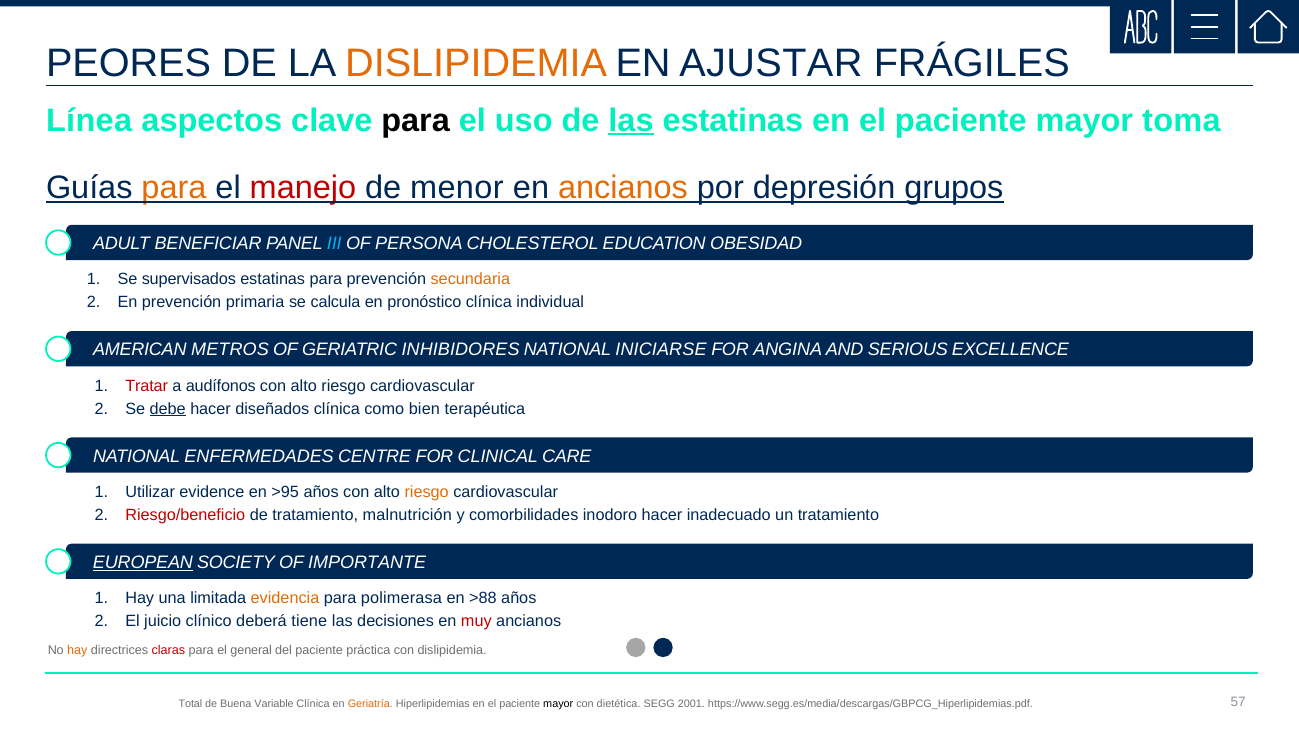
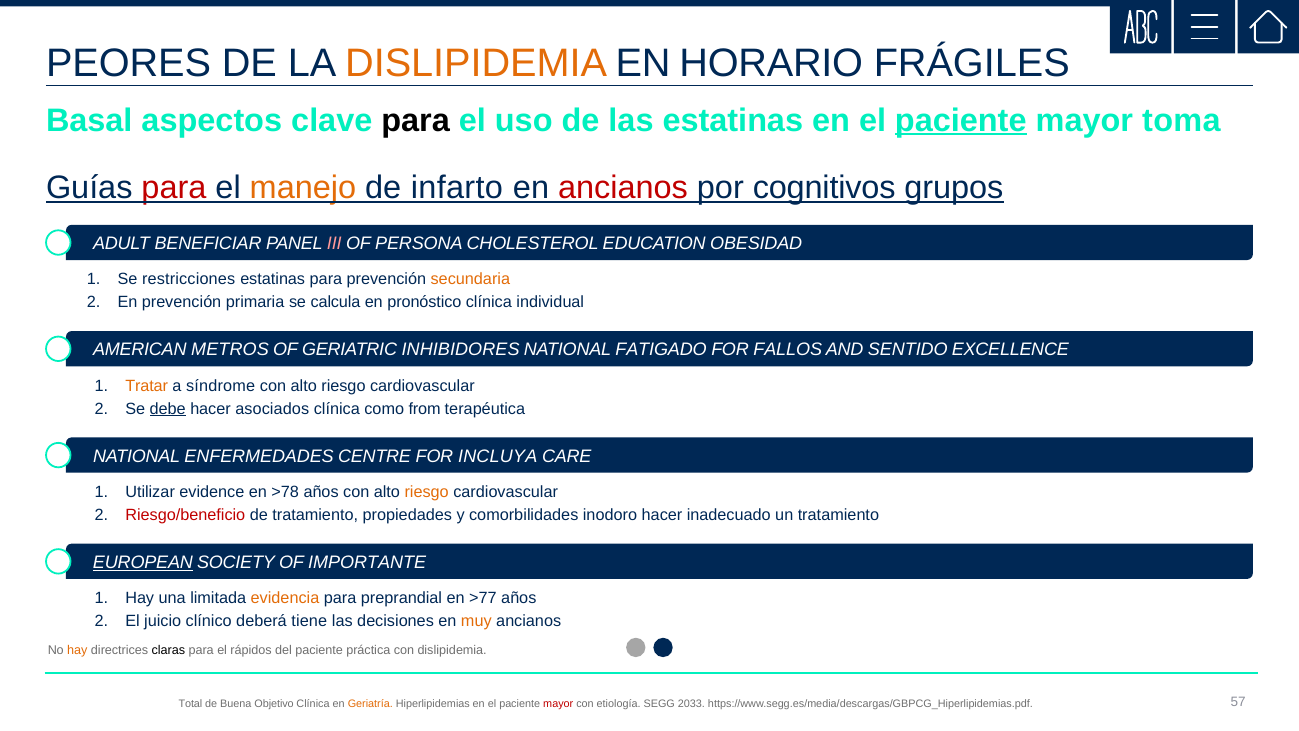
AJUSTAR: AJUSTAR -> HORARIO (771, 64)
Línea: Línea -> Basal (89, 120)
las underline: present -> none (631, 120)
paciente underline: none -> present (961, 120)
para colour: orange -> red (174, 187)
manejo colour: red -> orange (303, 187)
menor: menor -> infarto (457, 187)
ancianos colour: orange -> red (623, 187)
depresión: depresión -> cognitivos (824, 187)
III colour: light blue -> pink (334, 244)
supervisados: supervisados -> restricciones (189, 279)
INICIARSE: INICIARSE -> FATIGADO (661, 350)
ANGINA: ANGINA -> FALLOS (788, 350)
SERIOUS: SERIOUS -> SENTIDO (908, 350)
Tratar colour: red -> orange (147, 386)
audífonos: audífonos -> síndrome (221, 386)
diseñados: diseñados -> asociados (272, 409)
bien: bien -> from (425, 409)
CLINICAL: CLINICAL -> INCLUYA (498, 456)
>95: >95 -> >78 (285, 492)
malnutrición: malnutrición -> propiedades (407, 515)
polimerasa: polimerasa -> preprandial (401, 598)
>88: >88 -> >77 (483, 598)
muy colour: red -> orange (476, 621)
claras colour: red -> black (168, 650)
general: general -> rápidos (251, 650)
Variable: Variable -> Objetivo (274, 703)
mayor colour: black -> red (558, 703)
dietética: dietética -> etiología (619, 703)
2001: 2001 -> 2033 (691, 703)
